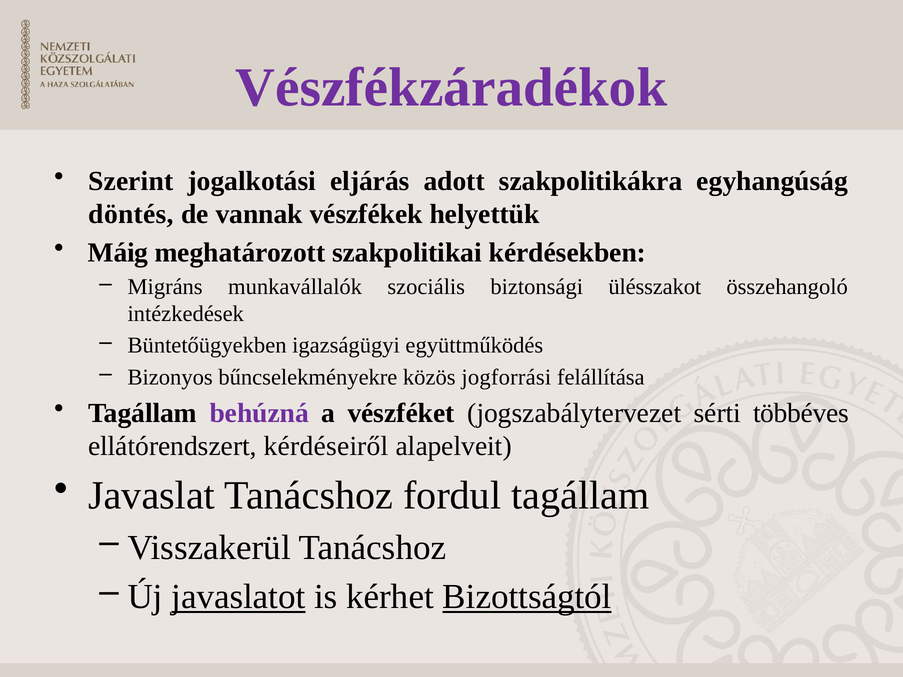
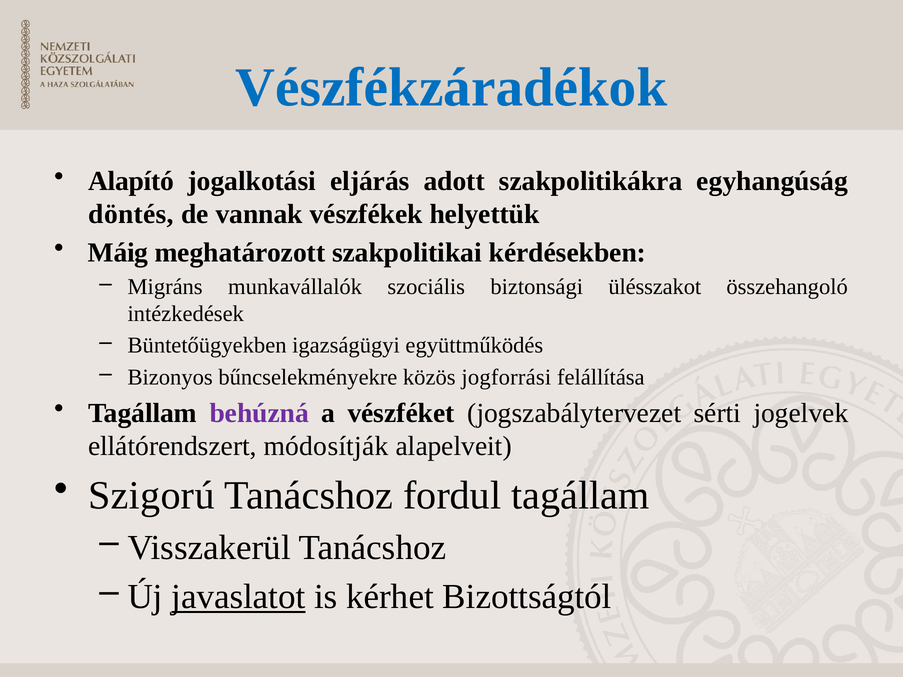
Vészfékzáradékok colour: purple -> blue (451, 87)
Szerint: Szerint -> Alapító (131, 181)
többéves: többéves -> jogelvek (801, 413)
kérdéseiről: kérdéseiről -> módosítják (326, 446)
Javaslat: Javaslat -> Szigorú (151, 496)
Bizottságtól underline: present -> none (527, 597)
